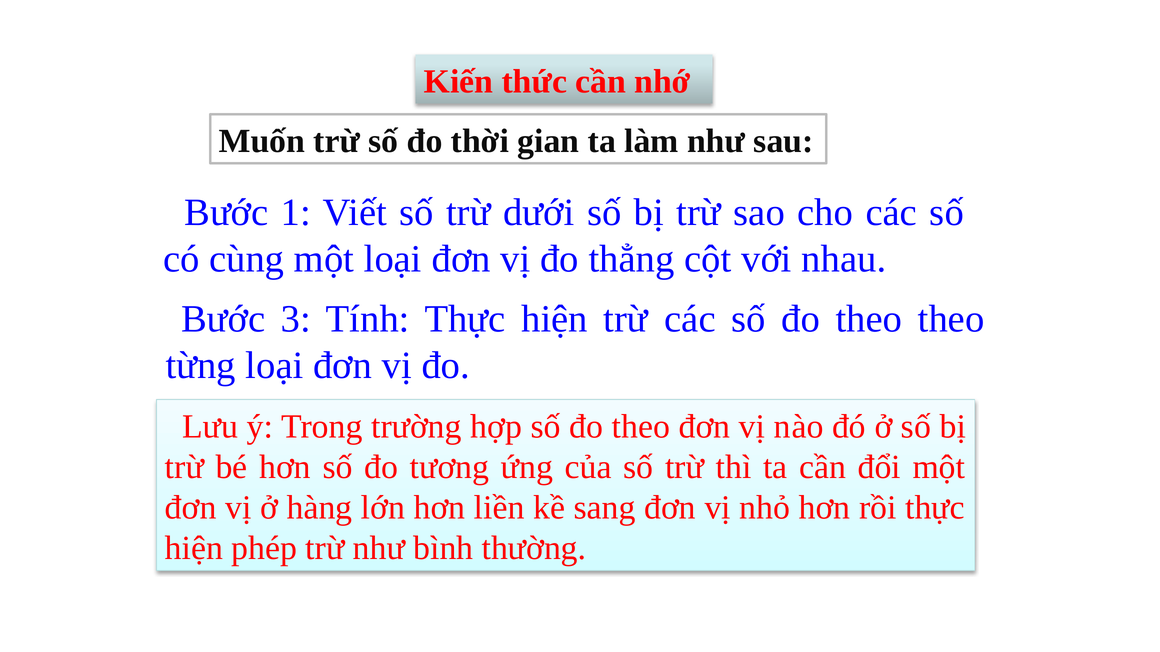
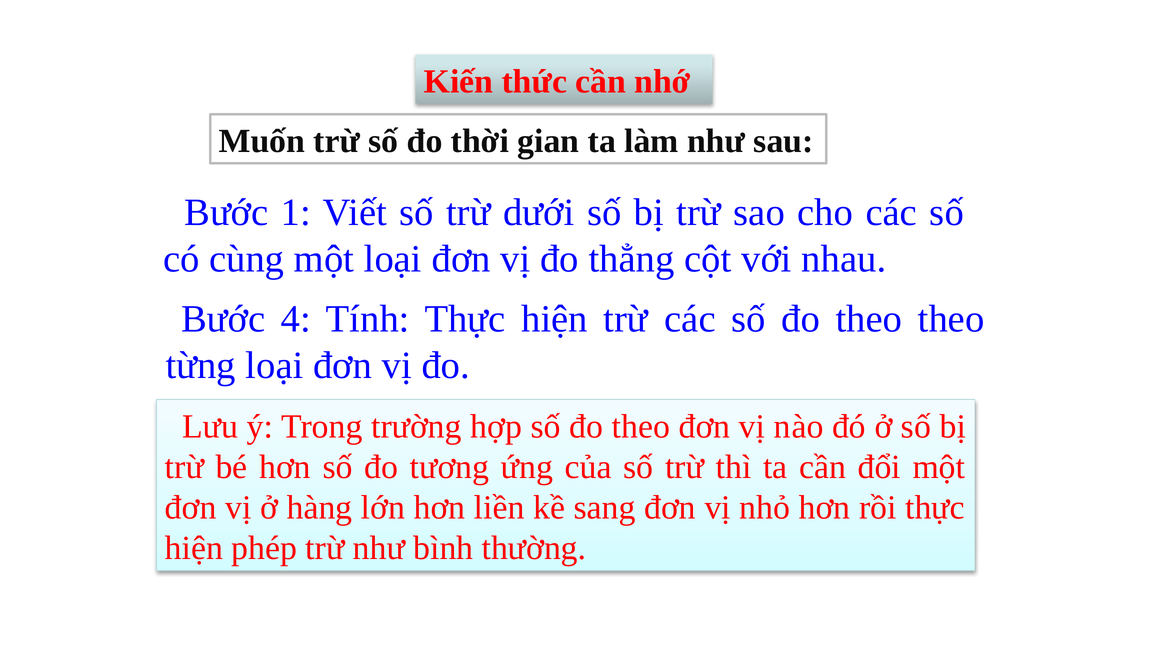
3: 3 -> 4 (296, 319)
